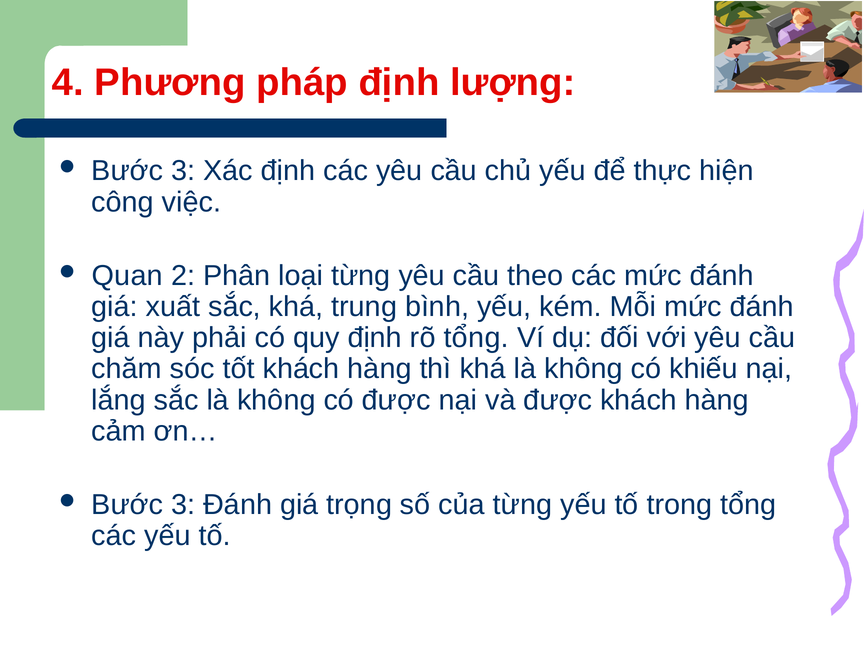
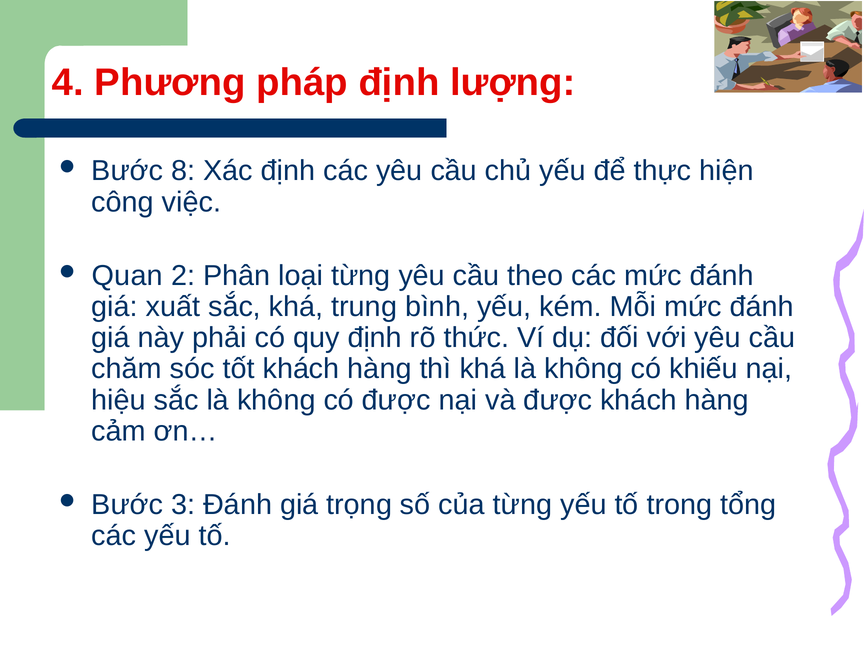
3: 3 -> 8 (183, 171)
rõ tổng: tổng -> thức (476, 338)
lắng: lắng -> hiệu (119, 400)
